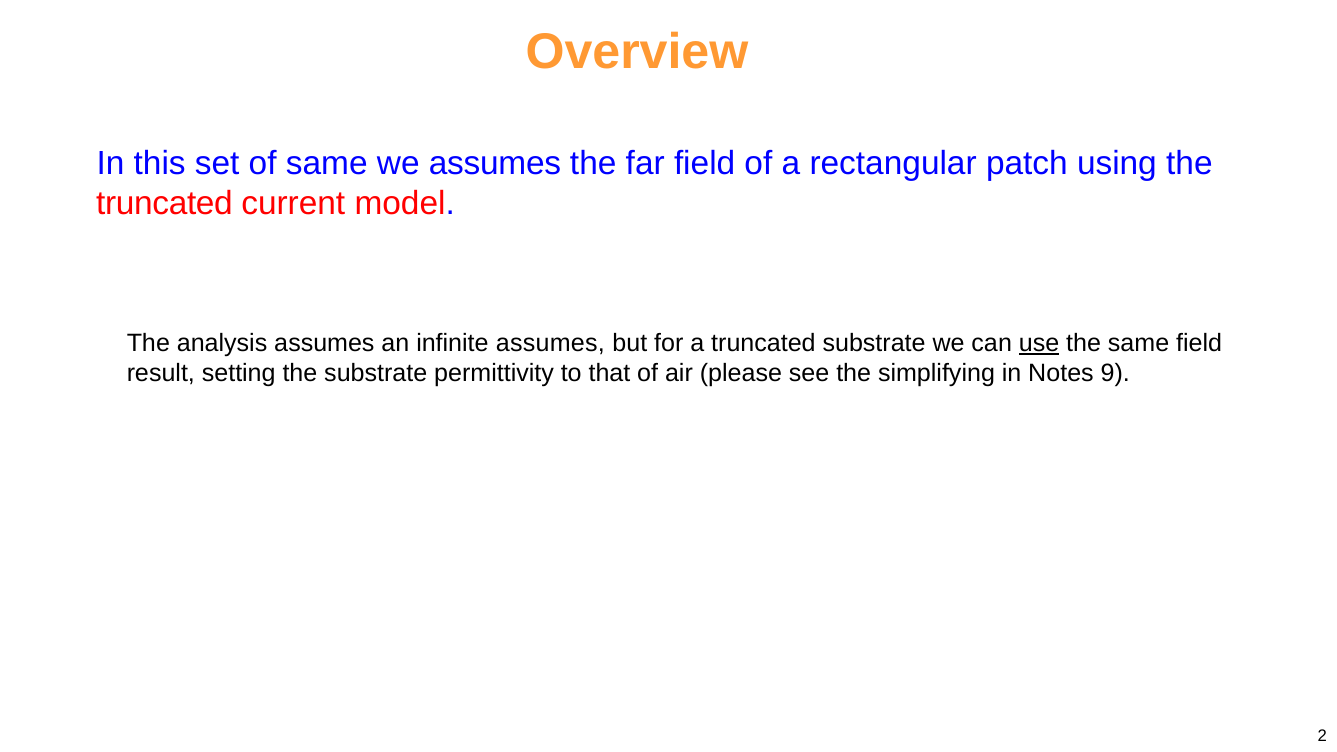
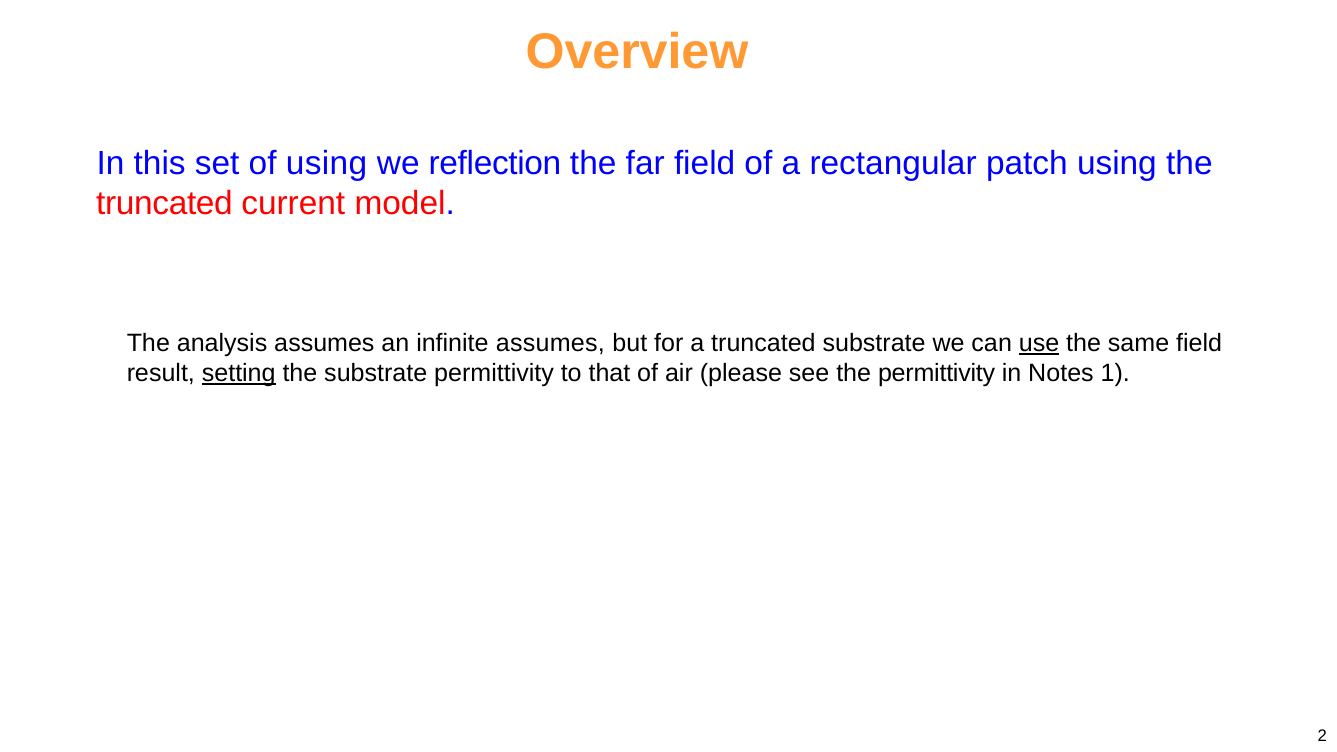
of same: same -> using (327, 163)
we assumes: assumes -> reflection (495, 163)
setting underline: none -> present (239, 373)
the simplifying: simplifying -> permittivity (937, 373)
9: 9 -> 1 (1115, 373)
